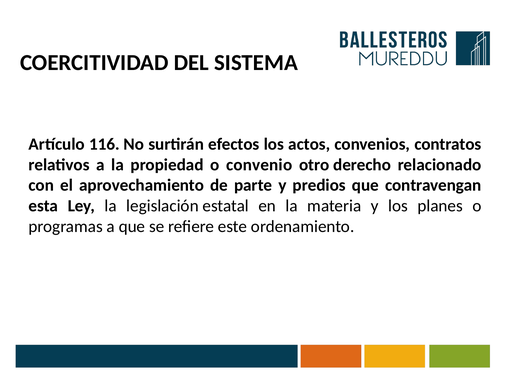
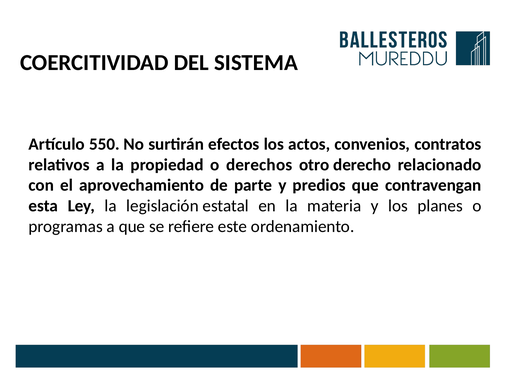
116: 116 -> 550 (104, 144)
convenio: convenio -> derechos (259, 165)
